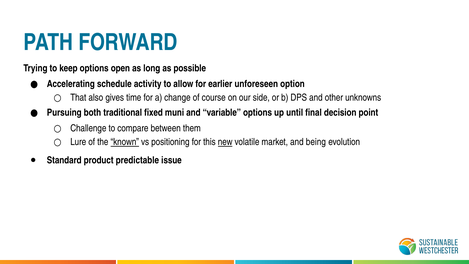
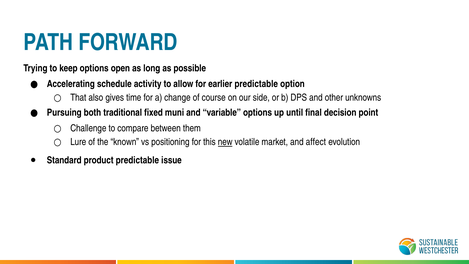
earlier unforeseen: unforeseen -> predictable (256, 84)
known underline: present -> none (125, 142)
being: being -> affect (316, 142)
